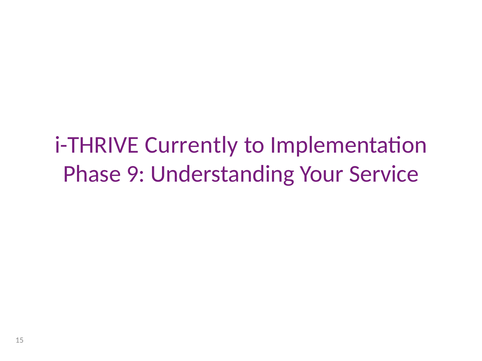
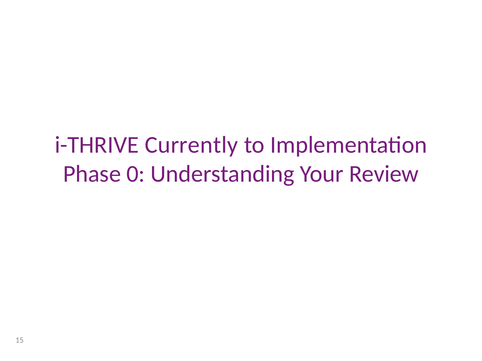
9: 9 -> 0 (136, 174)
Service: Service -> Review (384, 174)
